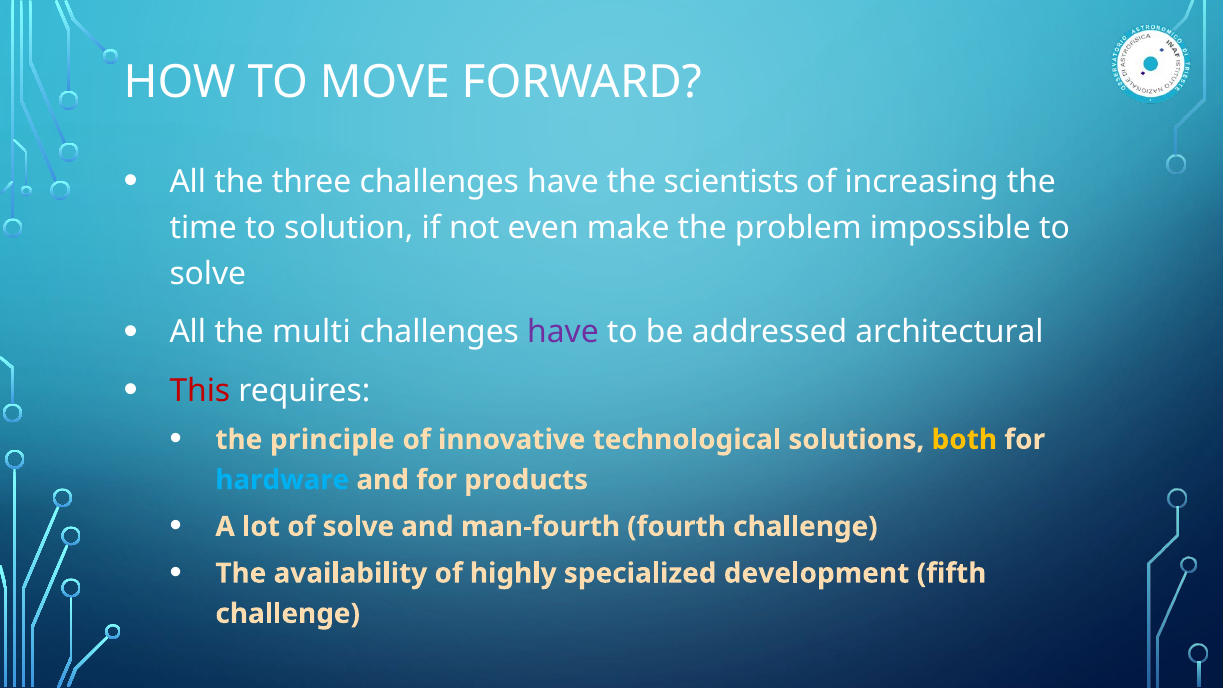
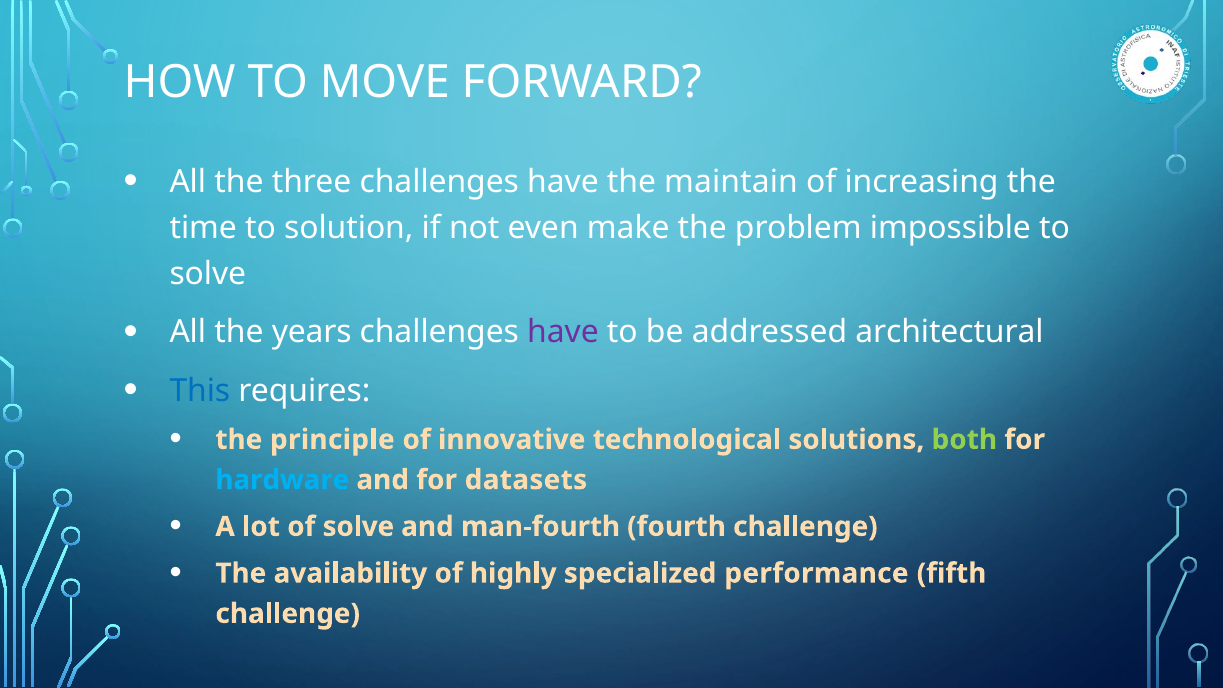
scientists: scientists -> maintain (731, 182)
multi: multi -> years (312, 332)
This colour: red -> blue (200, 391)
both colour: yellow -> light green (964, 440)
products: products -> datasets (526, 480)
development: development -> performance (816, 573)
